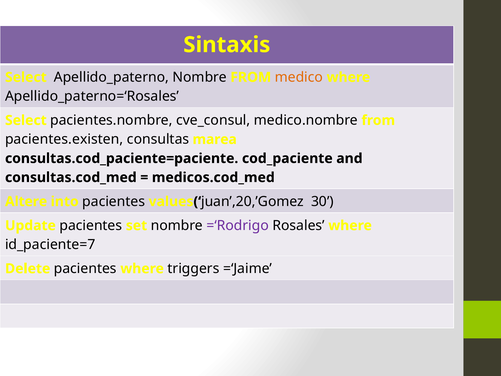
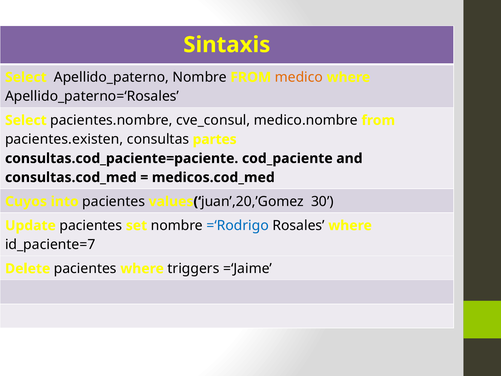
marea: marea -> partes (215, 139)
Altere: Altere -> Cuyos (26, 201)
=‘Rodrigo colour: purple -> blue (238, 225)
